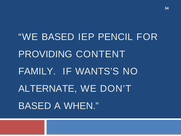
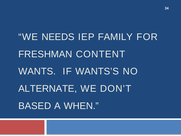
WE BASED: BASED -> NEEDS (58, 37)
PENCIL: PENCIL -> FAMILY (115, 37)
PROVIDING: PROVIDING -> FRESHMAN (45, 54)
FAMILY: FAMILY -> WANTS (37, 71)
